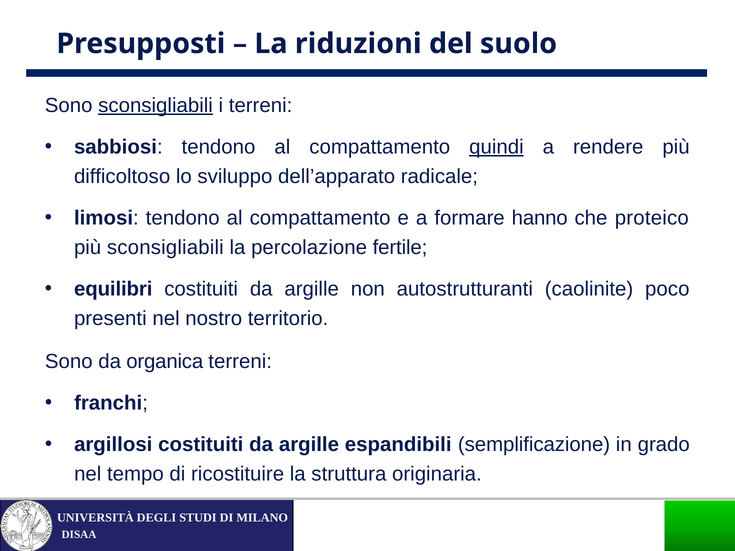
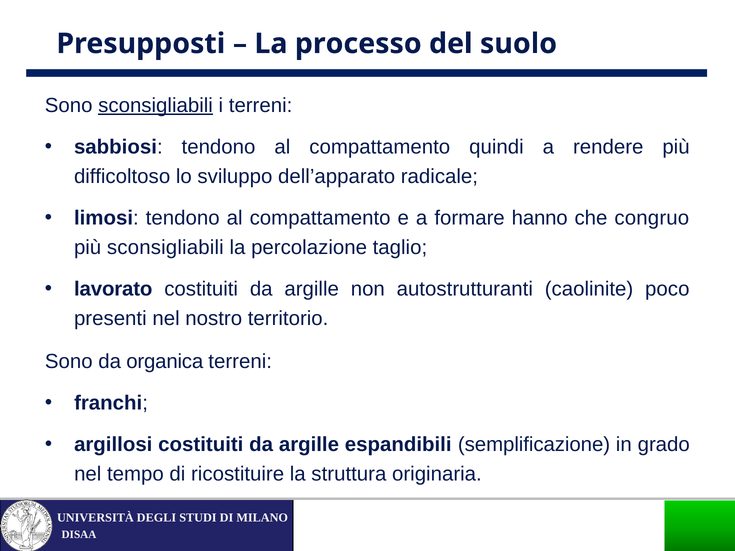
riduzioni: riduzioni -> processo (358, 44)
quindi underline: present -> none (496, 147)
proteico: proteico -> congruo (652, 218)
fertile: fertile -> taglio (400, 248)
equilibri: equilibri -> lavorato (113, 289)
